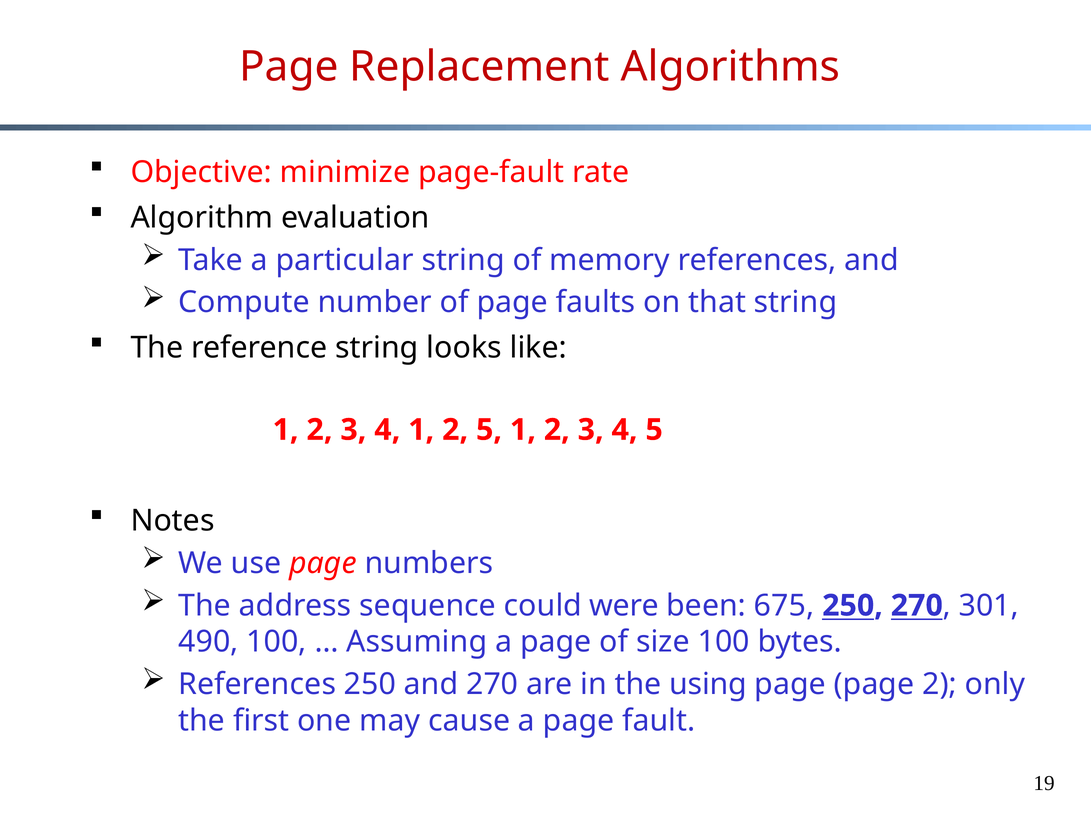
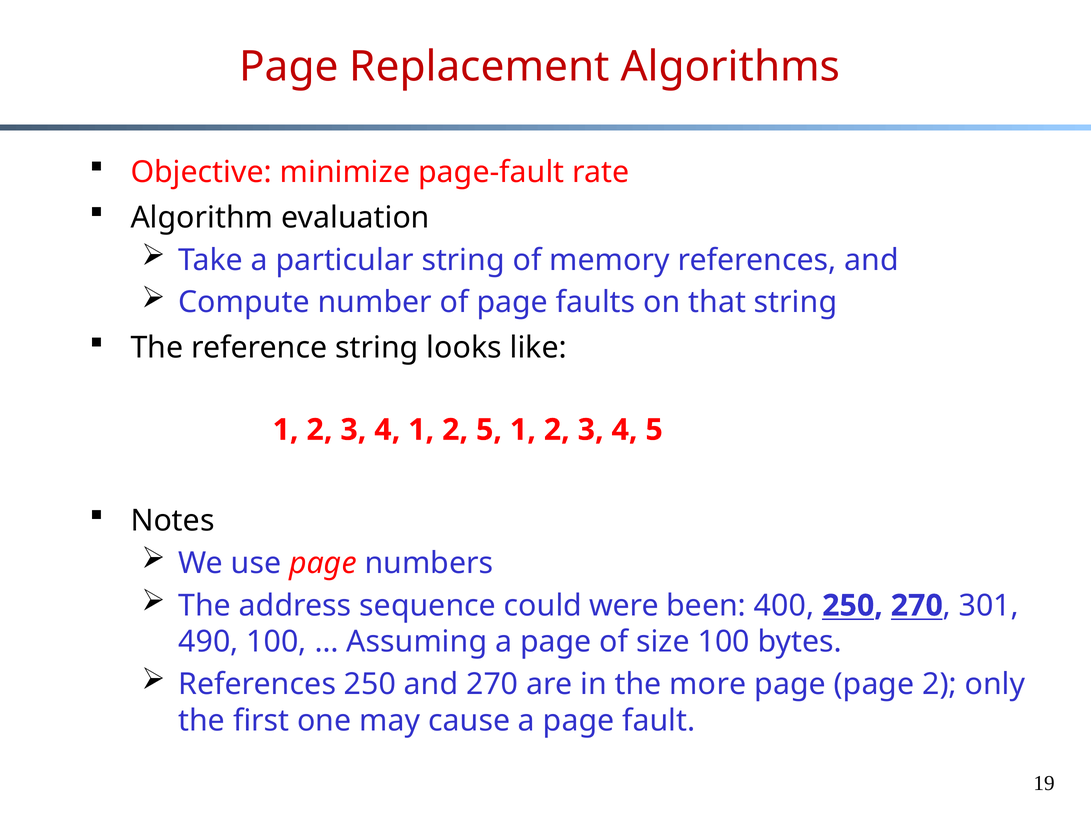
675: 675 -> 400 (784, 606)
using: using -> more (708, 685)
